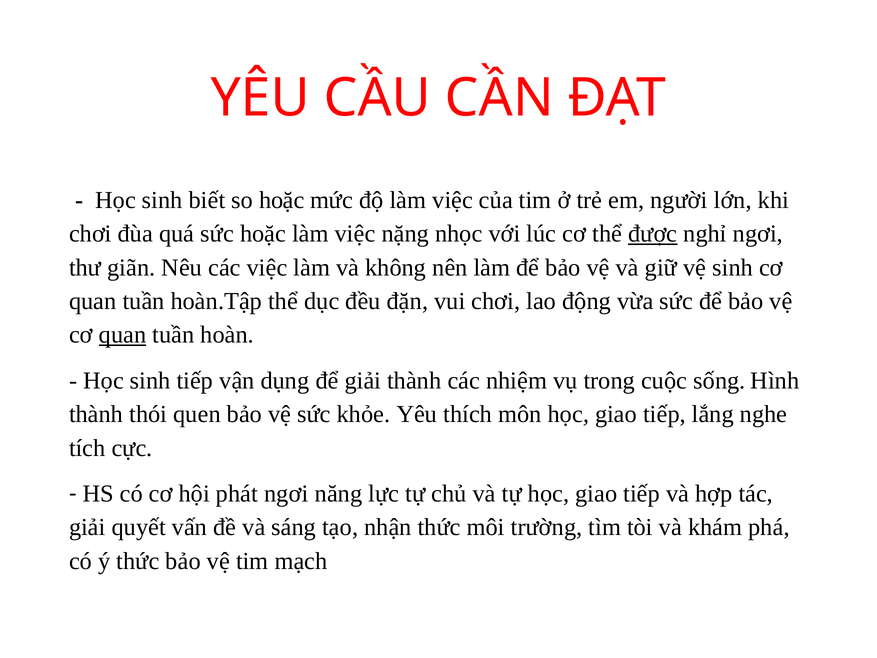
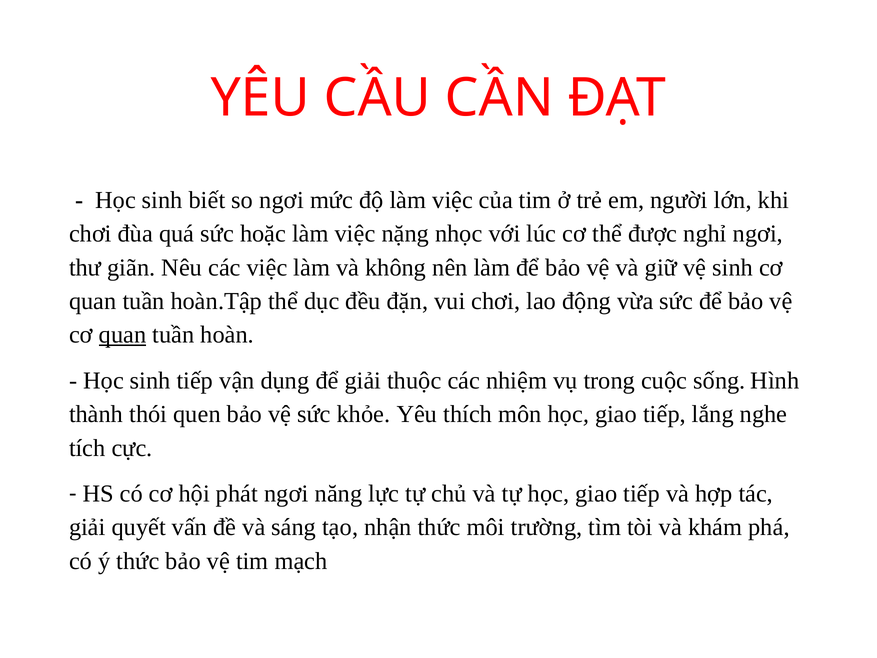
so hoặc: hoặc -> ngơi (281, 200)
được underline: present -> none (653, 234)
giải thành: thành -> thuộc (414, 381)
